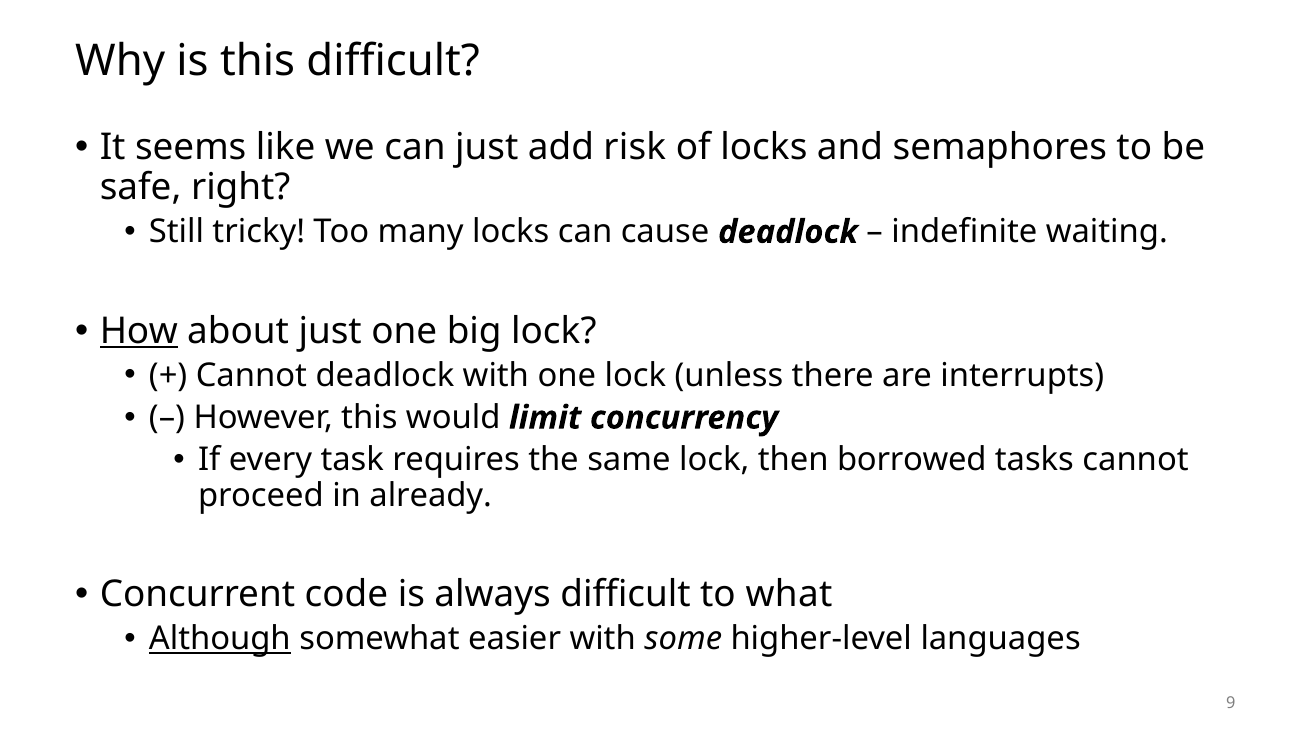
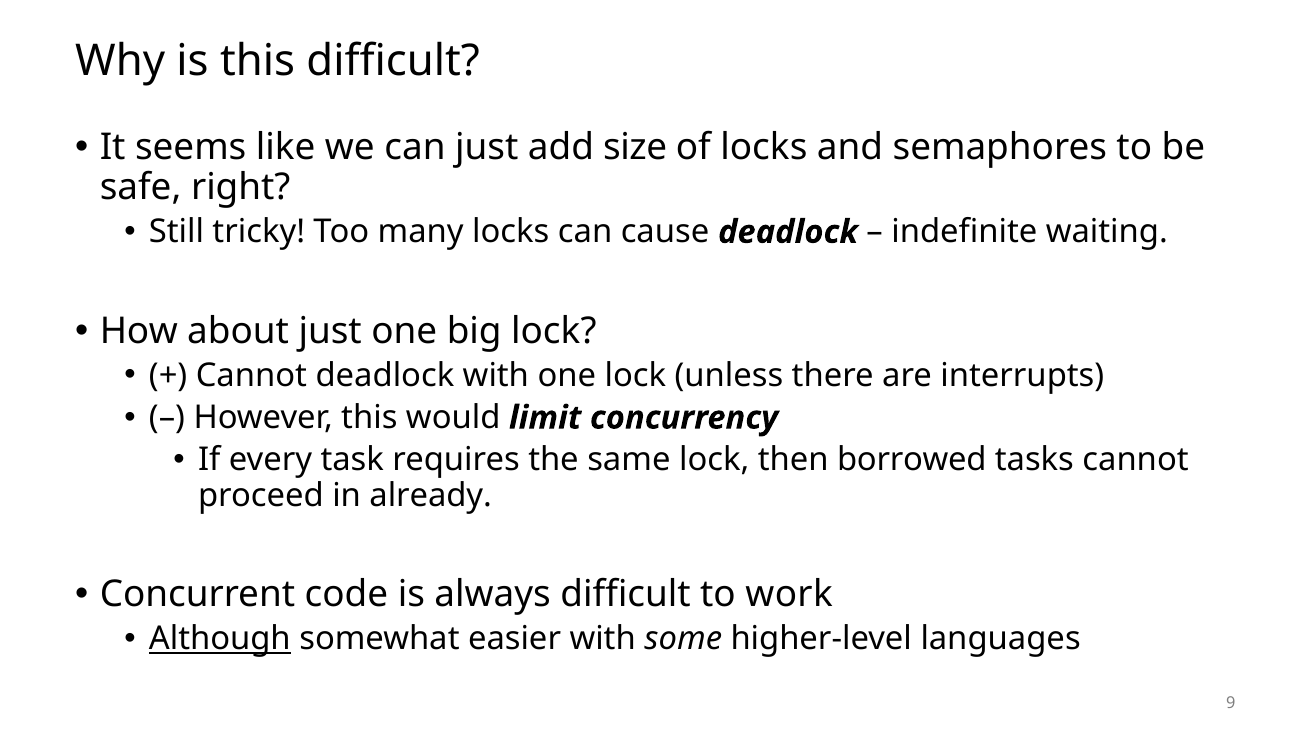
risk: risk -> size (635, 148)
How underline: present -> none (139, 331)
what: what -> work (789, 594)
